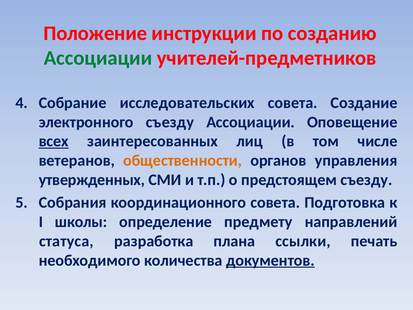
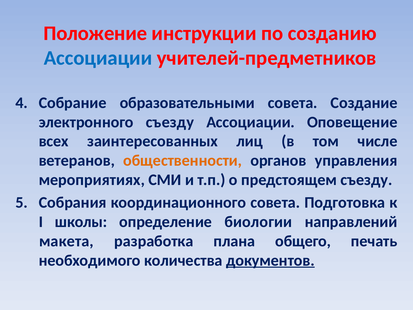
Ассоциации colour: green -> blue (98, 58)
исследовательских: исследовательских -> образовательными (187, 103)
всех underline: present -> none (54, 141)
утвержденных: утвержденных -> мероприятиях (92, 180)
предмету: предмету -> биологии (258, 222)
статуса: статуса -> макета (66, 241)
ссылки: ссылки -> общего (303, 241)
